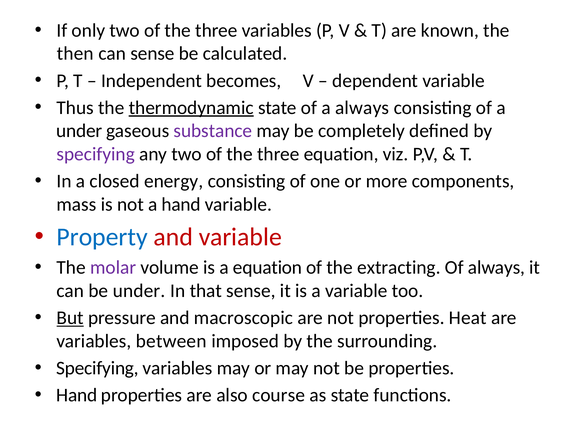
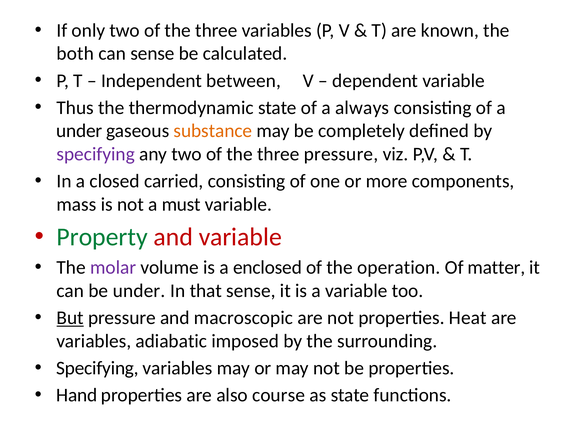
then: then -> both (75, 54)
becomes: becomes -> between (244, 81)
thermodynamic underline: present -> none (191, 108)
substance colour: purple -> orange (213, 131)
three equation: equation -> pressure (341, 154)
energy: energy -> carried (174, 181)
a hand: hand -> must (181, 204)
Property colour: blue -> green (102, 237)
a equation: equation -> enclosed (268, 268)
extracting: extracting -> operation (399, 268)
Of always: always -> matter (496, 268)
between: between -> adiabatic (171, 341)
